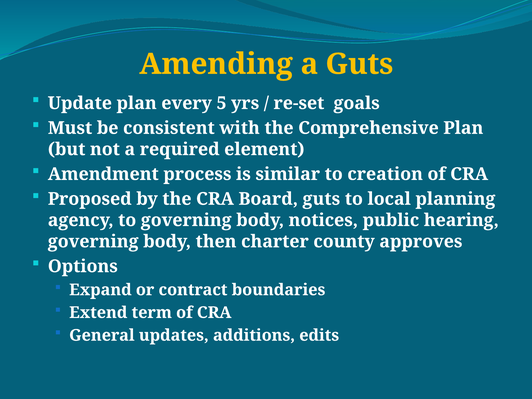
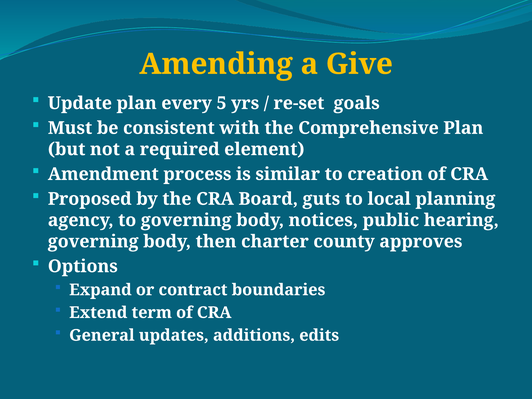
a Guts: Guts -> Give (359, 64)
